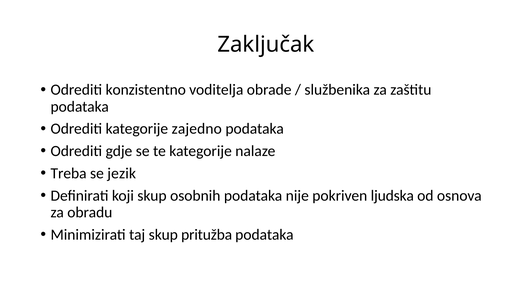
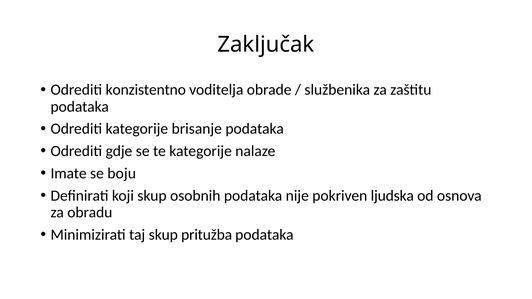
zajedno: zajedno -> brisanje (197, 129)
Treba: Treba -> Imate (69, 173)
jezik: jezik -> boju (122, 173)
